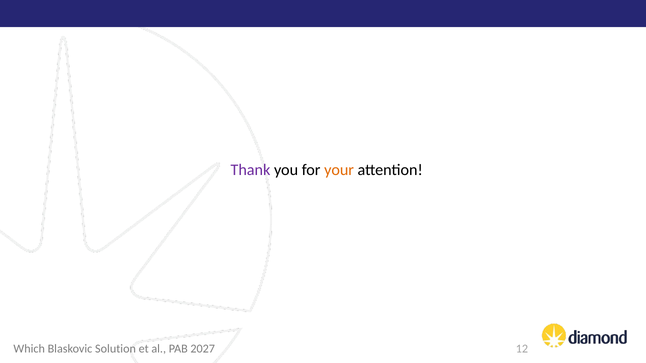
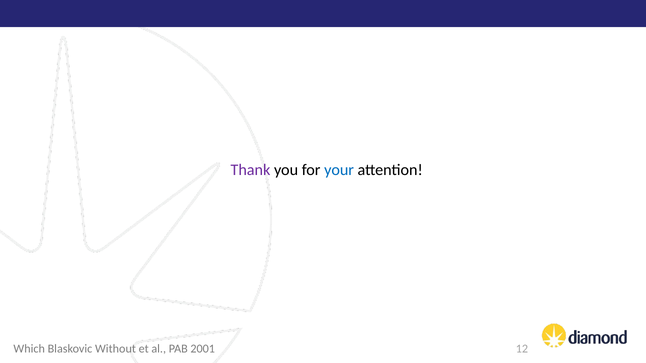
your colour: orange -> blue (339, 170)
Solution: Solution -> Without (116, 349)
2027: 2027 -> 2001 (203, 349)
